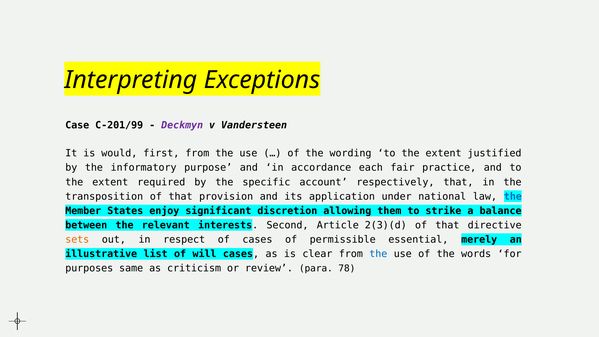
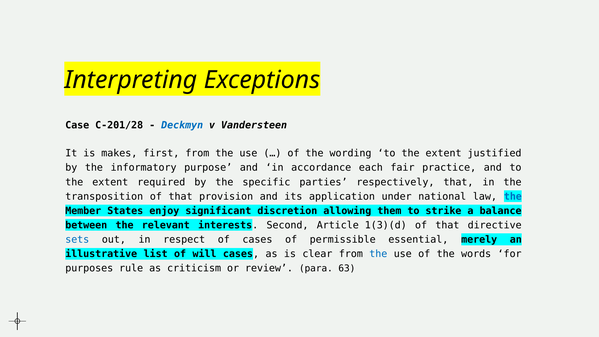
C-201/99: C-201/99 -> C-201/28 (119, 125)
Deckmyn colour: purple -> blue (182, 125)
would: would -> makes (119, 153)
account: account -> parties (323, 182)
2(3)(d: 2(3)(d -> 1(3)(d (386, 225)
sets colour: orange -> blue (77, 239)
same: same -> rule (131, 268)
78: 78 -> 63 (347, 268)
